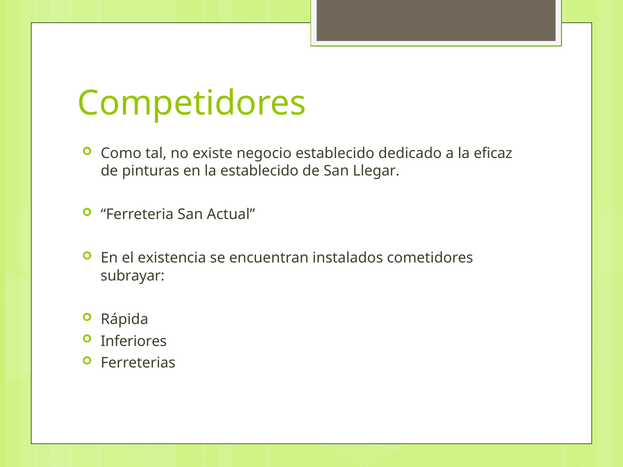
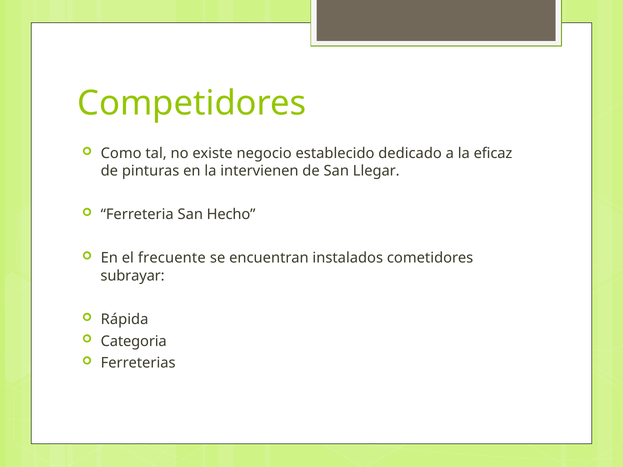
la establecido: establecido -> intervienen (259, 171)
Actual: Actual -> Hecho (231, 215)
existencia: existencia -> frecuente (172, 258)
Inferiores: Inferiores -> Categoria (134, 341)
